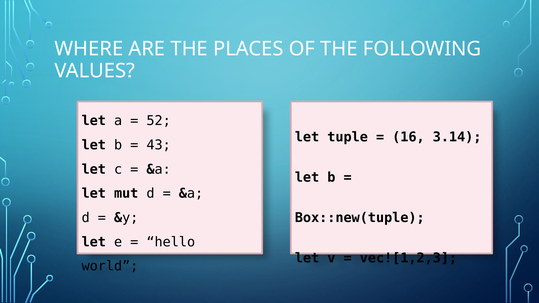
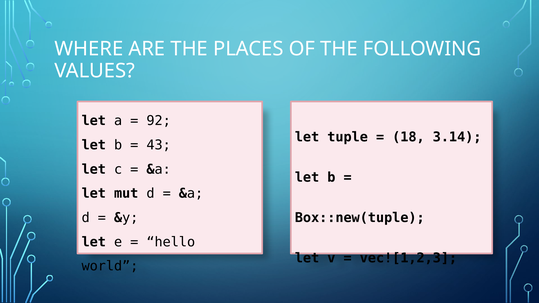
52: 52 -> 92 (159, 121)
16: 16 -> 18 (408, 137)
